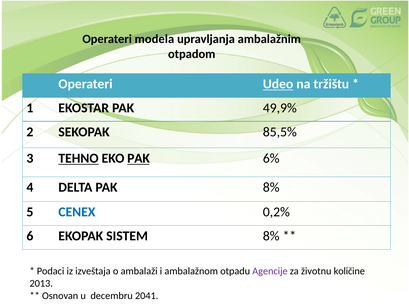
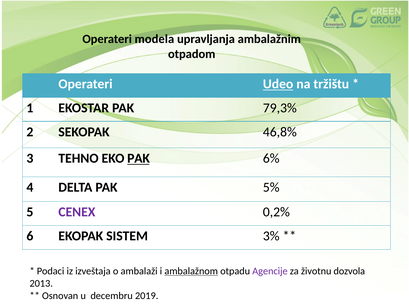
49,9%: 49,9% -> 79,3% (280, 108)
85,5%: 85,5% -> 46,8% (280, 132)
TEHNO underline: present -> none (78, 158)
PAK 8%: 8% -> 5% (271, 187)
CENEX colour: blue -> purple (77, 212)
SISTEM 8%: 8% -> 3% (271, 236)
ambalažnom underline: none -> present (191, 271)
količine: količine -> dozvola (349, 271)
2041: 2041 -> 2019 (147, 295)
